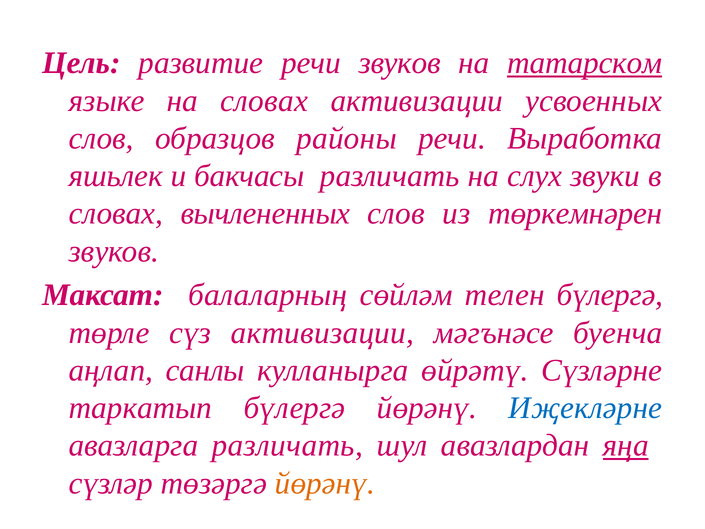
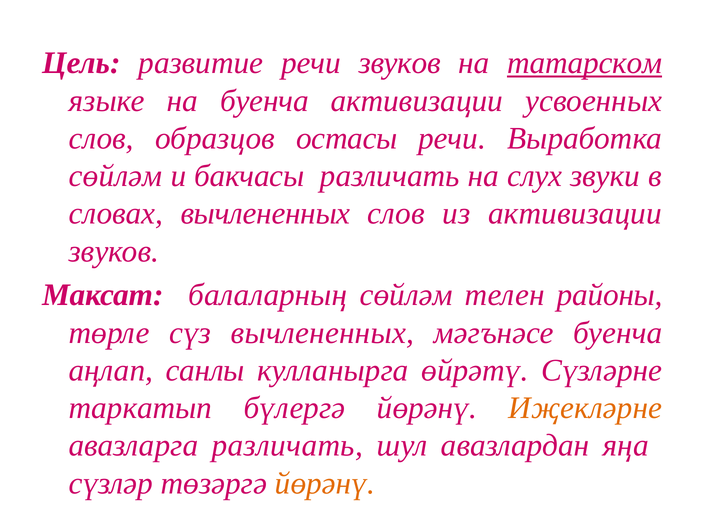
на словах: словах -> буенча (264, 101)
районы: районы -> остасы (347, 138)
яшьлек: яшьлек -> сөйләм (116, 176)
из төркемнәрен: төркемнәрен -> активизации (575, 214)
телен бүлергә: бүлергә -> районы (610, 295)
сүз активизации: активизации -> вычлененных (322, 333)
Иҗекләрне colour: blue -> orange (585, 408)
яңа underline: present -> none (626, 445)
